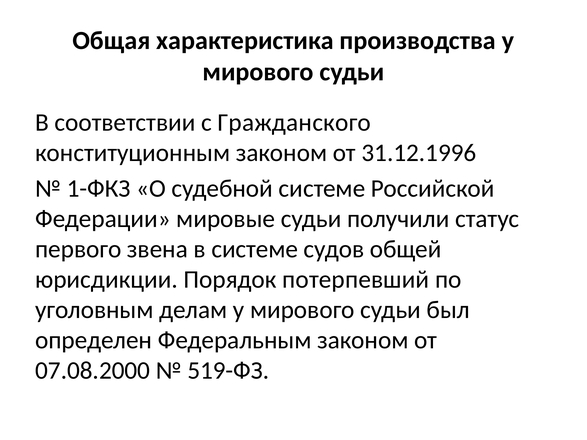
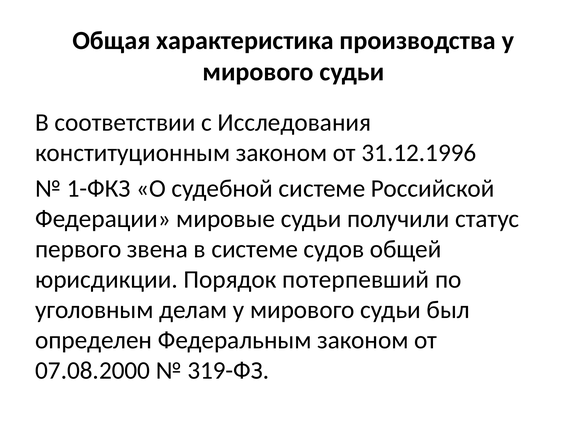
Гражданского: Гражданского -> Исследования (294, 123)
519-ФЗ: 519-ФЗ -> 319-ФЗ (228, 371)
